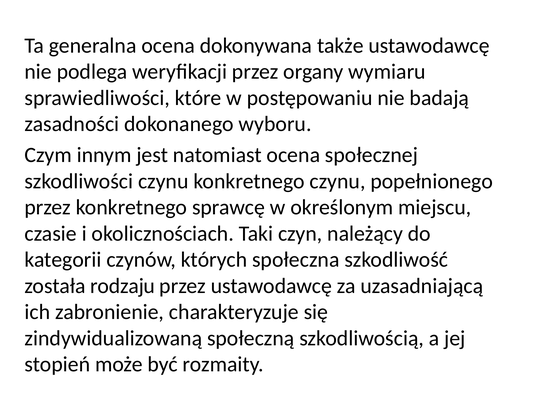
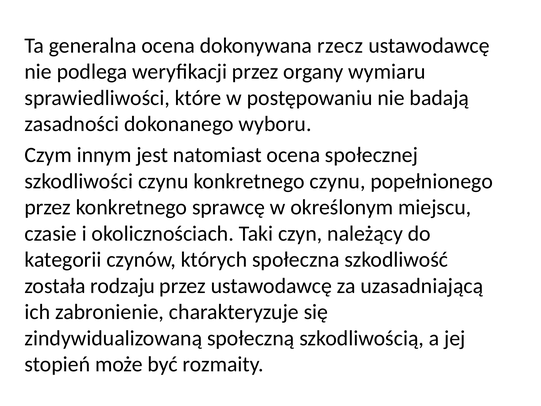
także: także -> rzecz (340, 46)
